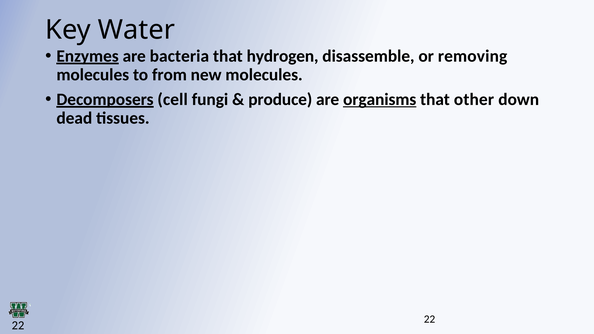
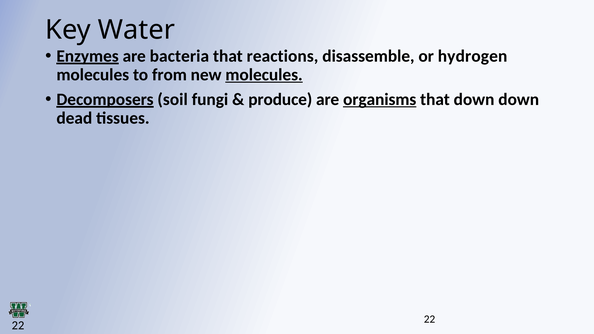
hydrogen: hydrogen -> reactions (282, 56)
removing: removing -> hydrogen (473, 56)
molecules underline: none -> present (264, 75)
cell: cell -> soil (173, 100)
that other: other -> down (474, 100)
